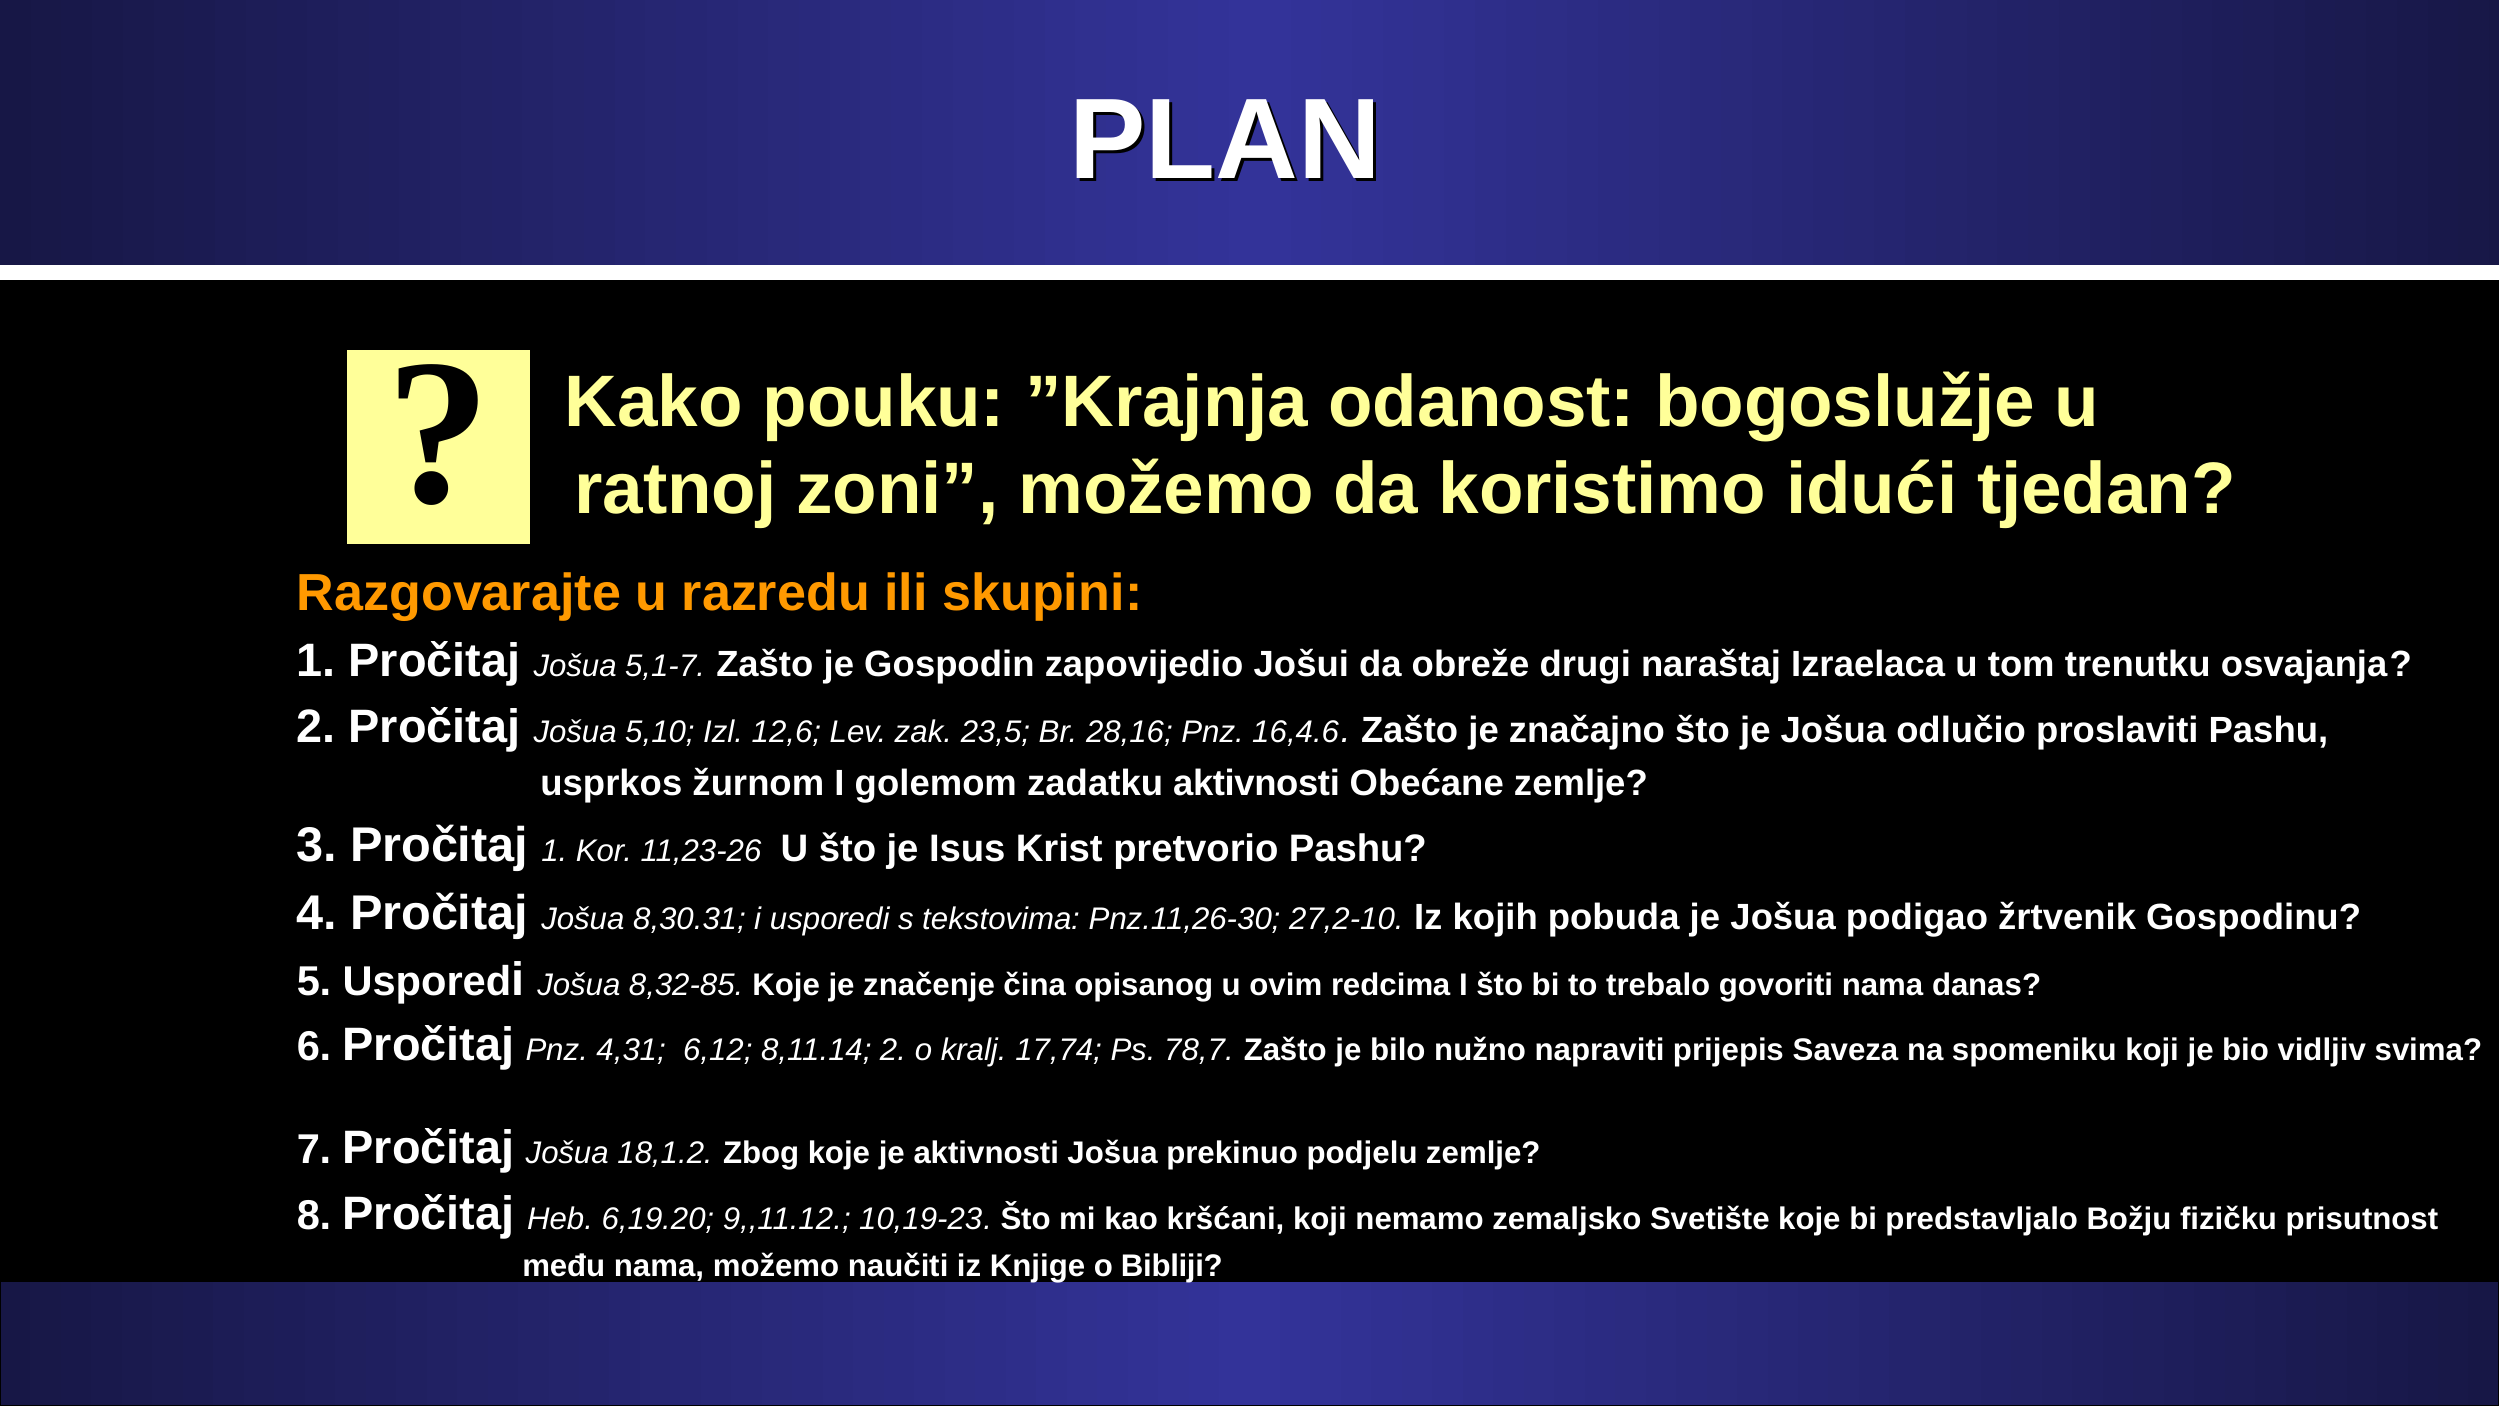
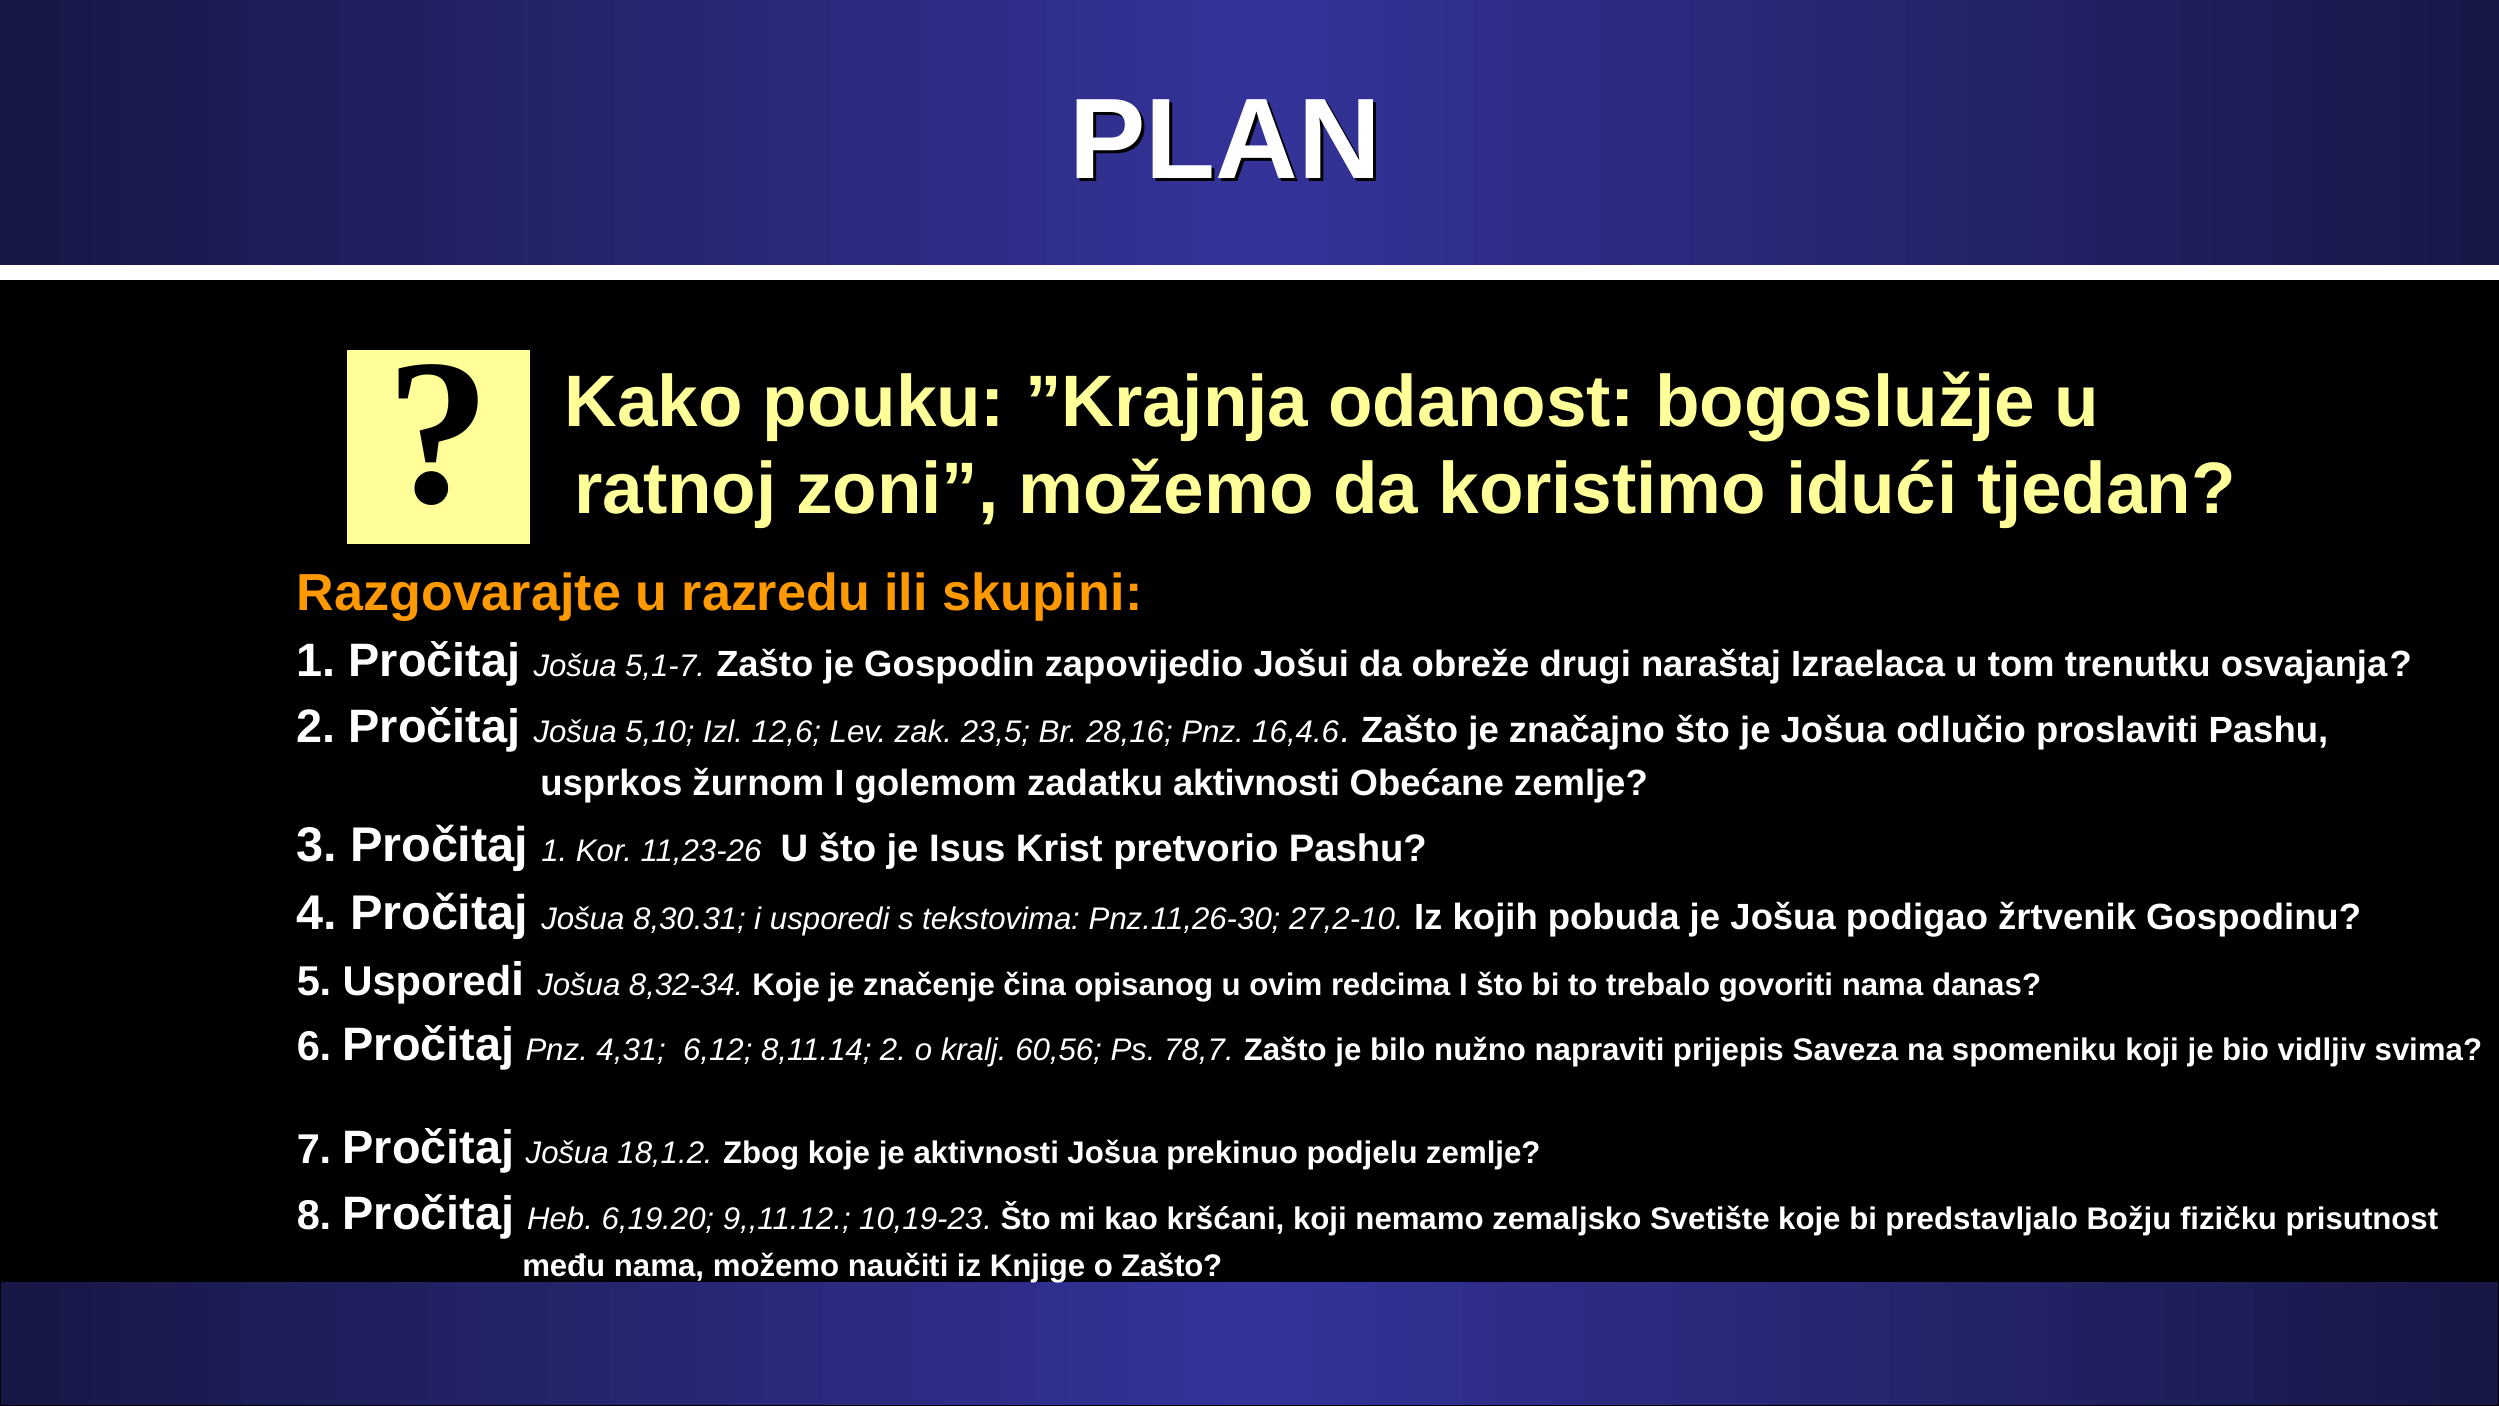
8,32-85: 8,32-85 -> 8,32-34 (686, 985)
17,74: 17,74 -> 60,56 (1059, 1050)
o Bibliji: Bibliji -> Zašto (1172, 1266)
